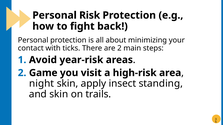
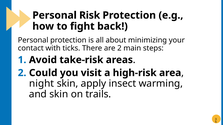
year-risk: year-risk -> take-risk (81, 60)
Game: Game -> Could (43, 73)
standing: standing -> warming (161, 84)
